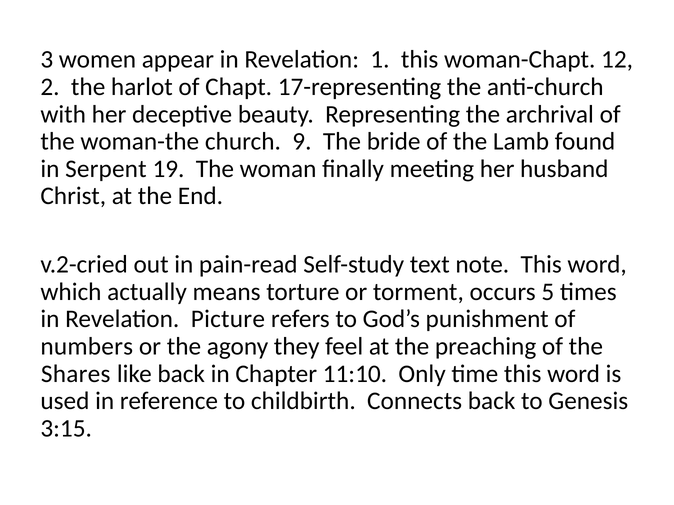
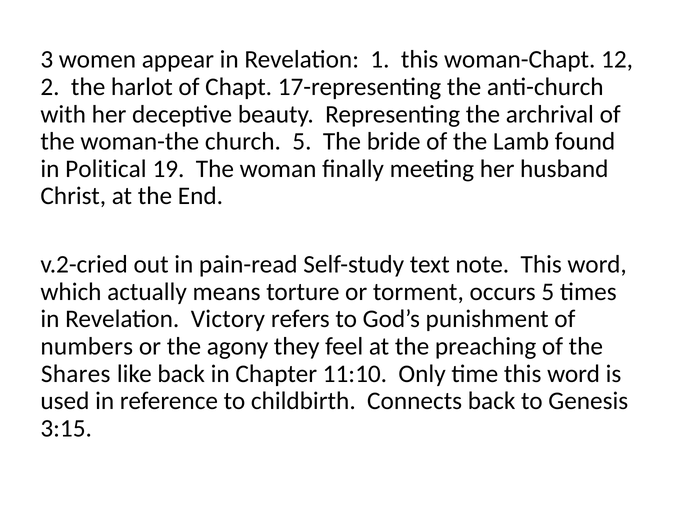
church 9: 9 -> 5 (302, 142)
Serpent: Serpent -> Political (106, 169)
Picture: Picture -> Victory (228, 319)
